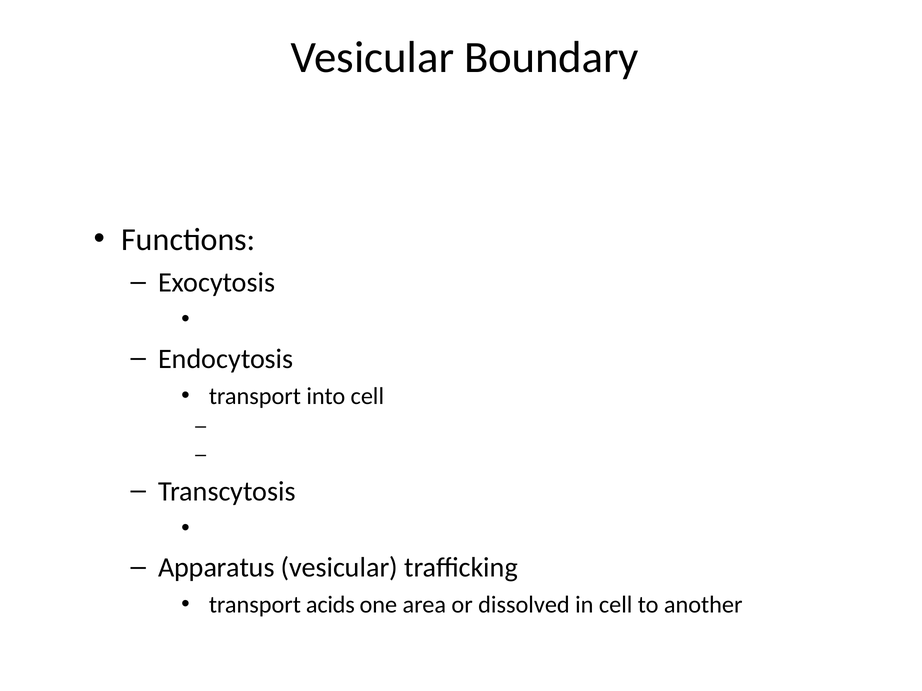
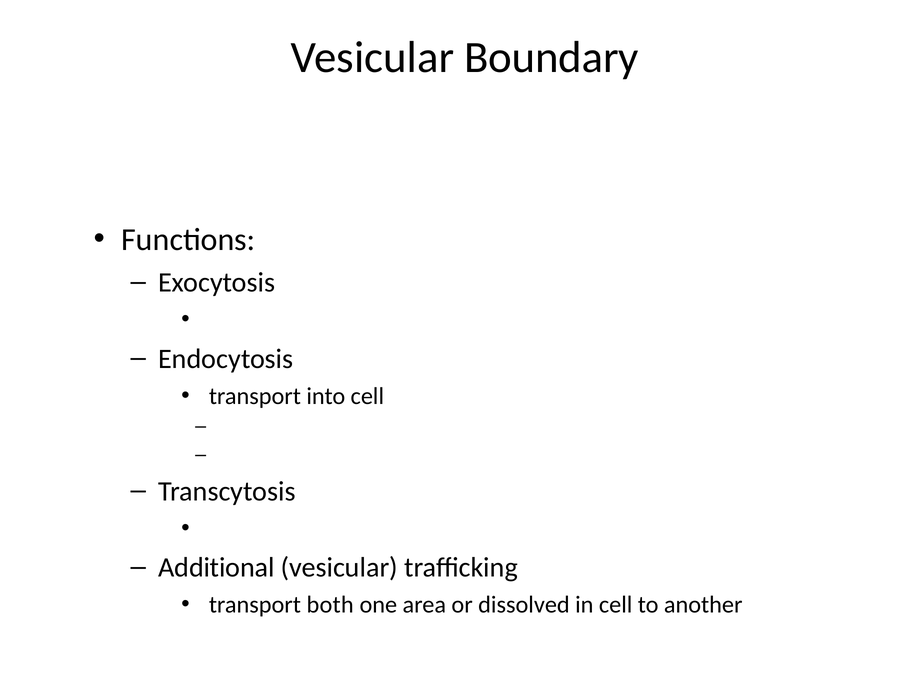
Apparatus: Apparatus -> Additional (216, 568)
acids: acids -> both (330, 605)
